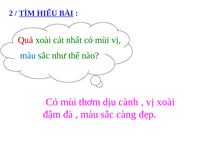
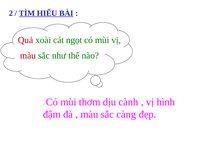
nhất: nhất -> ngọt (74, 40)
màu colour: blue -> red (28, 56)
vị xoài: xoài -> hình (166, 102)
